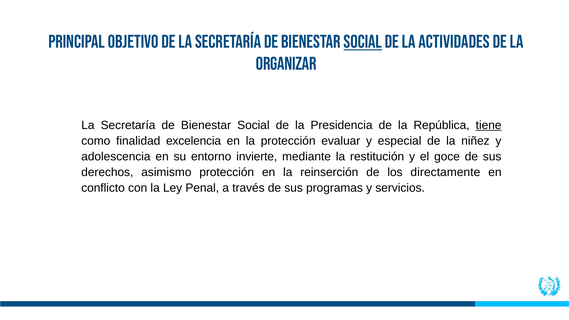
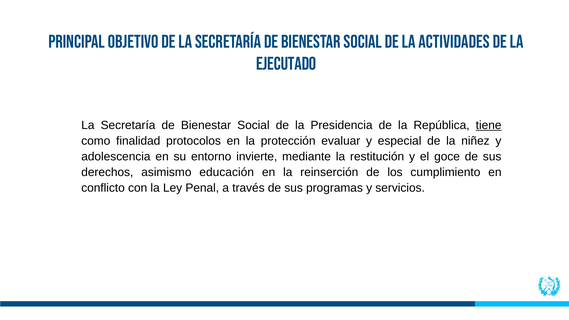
SOCIAL underline: present -> none (363, 42)
ORGANIZAR: ORGANIZAR -> EJECUTADO (286, 64)
excelencia: excelencia -> protocolos (194, 141)
protección: protección -> educación (227, 172)
directamente: directamente -> cumplimiento (445, 172)
